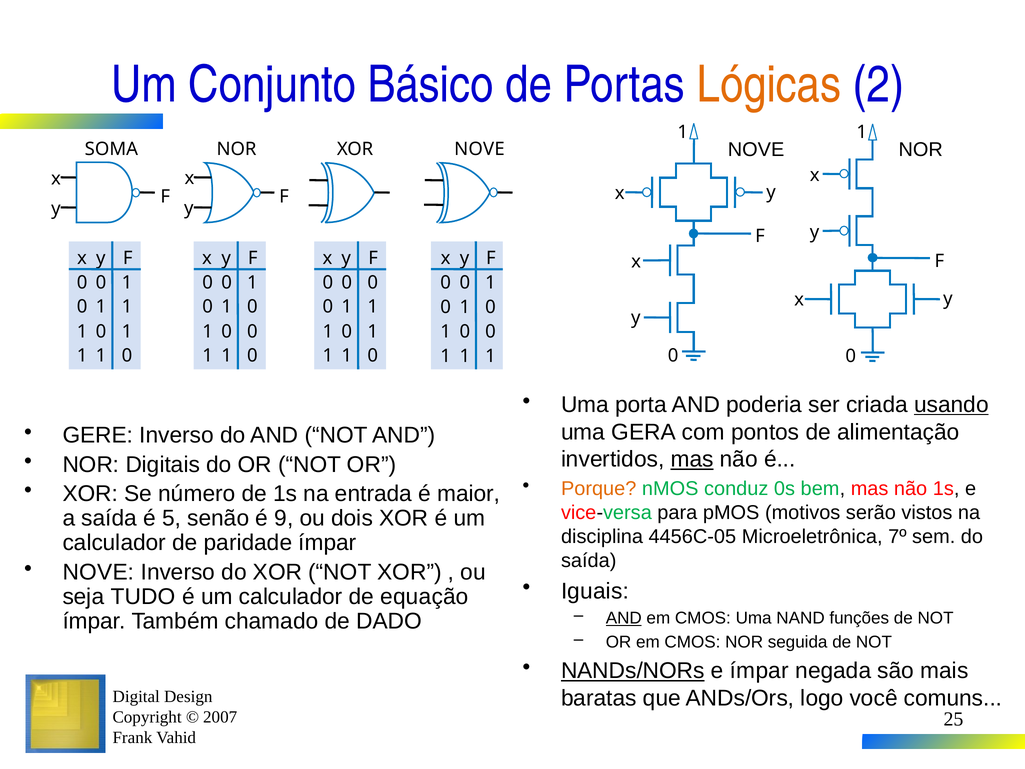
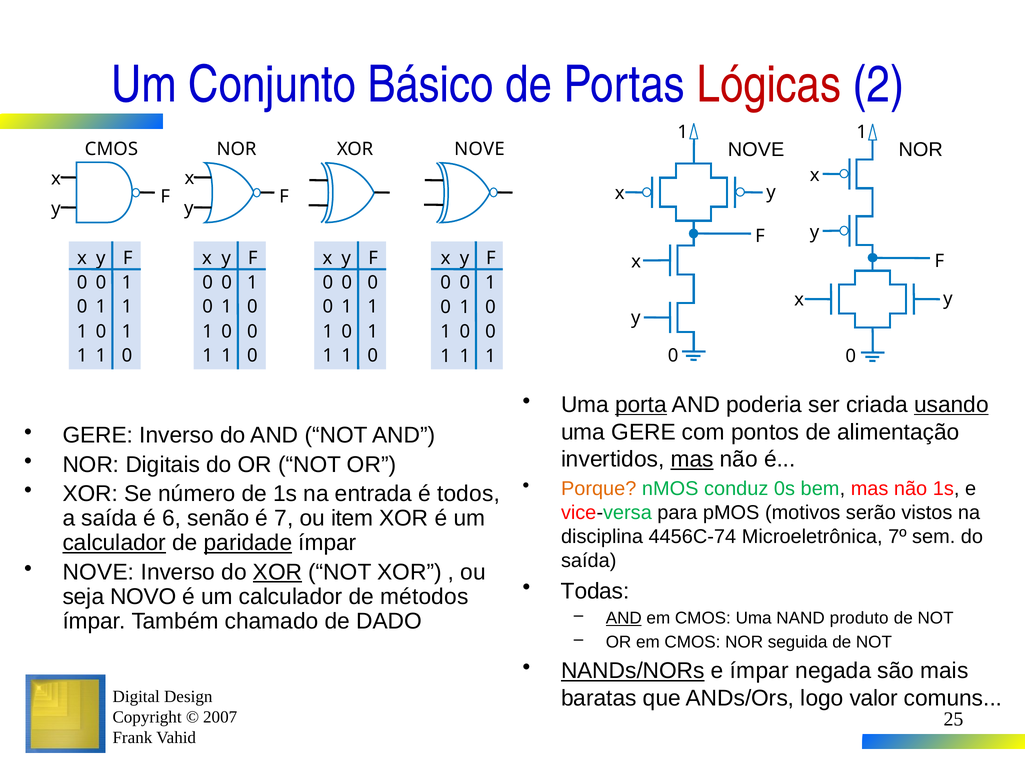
Lógicas colour: orange -> red (769, 85)
SOMA: SOMA -> CMOS (111, 149)
porta underline: none -> present (641, 405)
uma GERA: GERA -> GERE (644, 432)
maior: maior -> todos (469, 494)
5: 5 -> 6 (172, 518)
9: 9 -> 7 (284, 518)
dois: dois -> item (352, 518)
4456C-05: 4456C-05 -> 4456C-74 (692, 537)
calculador underline: none -> present (114, 543)
paridade underline: none -> present (248, 543)
XOR underline: none -> present (278, 572)
Iguais: Iguais -> Todas (595, 591)
TUDO: TUDO -> NOVO (143, 596)
equação: equação -> métodos (424, 596)
funções: funções -> produto (859, 618)
você: você -> valor (874, 698)
